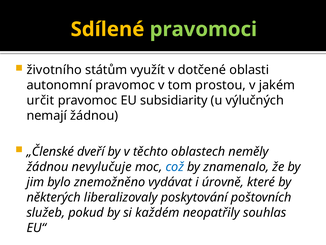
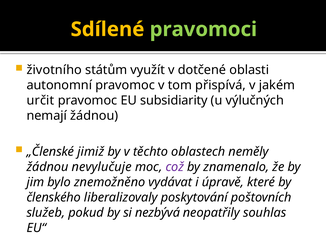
prostou: prostou -> přispívá (221, 85)
dveří: dveří -> jimiž (91, 151)
což colour: blue -> purple (175, 167)
úrovně: úrovně -> úpravě (223, 182)
některých: některých -> členského (54, 197)
každém: každém -> nezbývá (158, 212)
